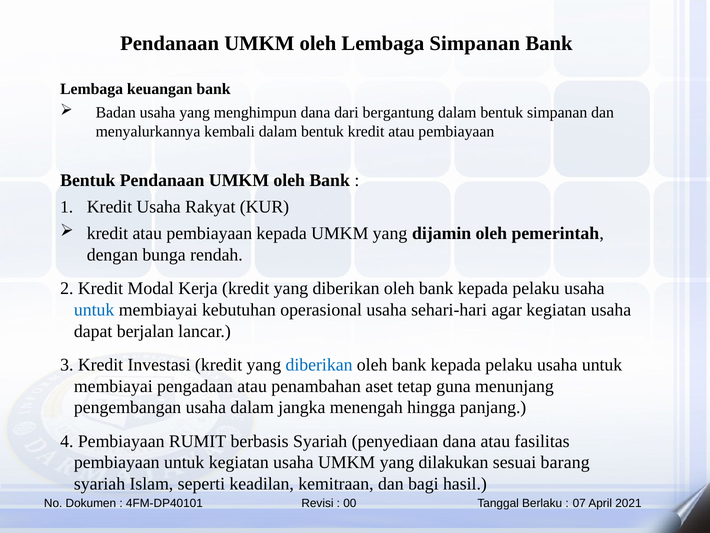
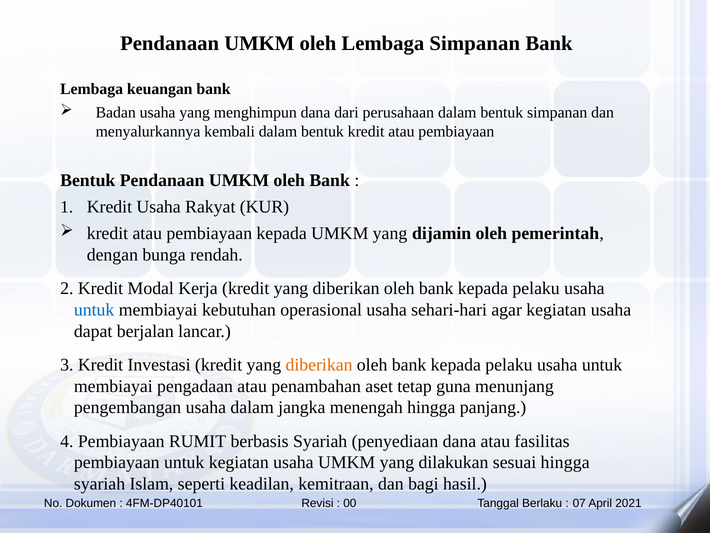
bergantung: bergantung -> perusahaan (398, 113)
diberikan colour: blue -> orange (319, 365)
sesuai barang: barang -> hingga (565, 462)
